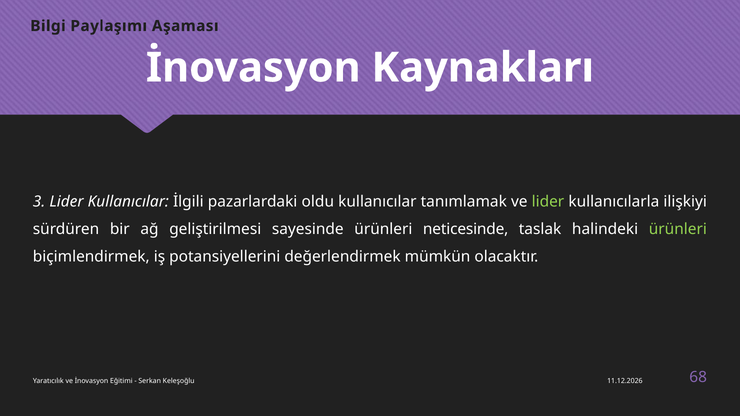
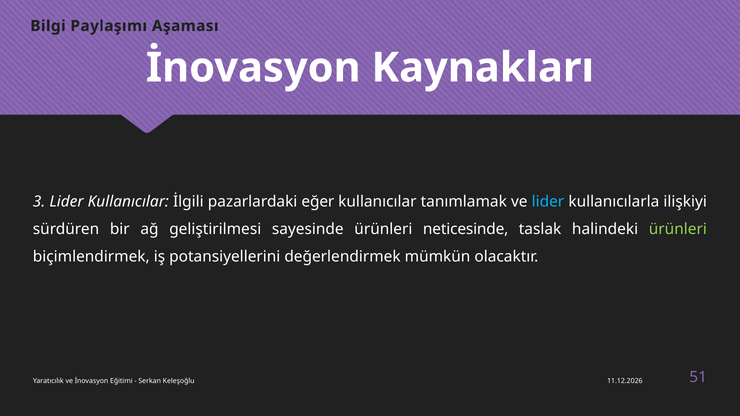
oldu: oldu -> eğer (318, 202)
lider colour: light green -> light blue (548, 202)
68: 68 -> 51 (698, 377)
